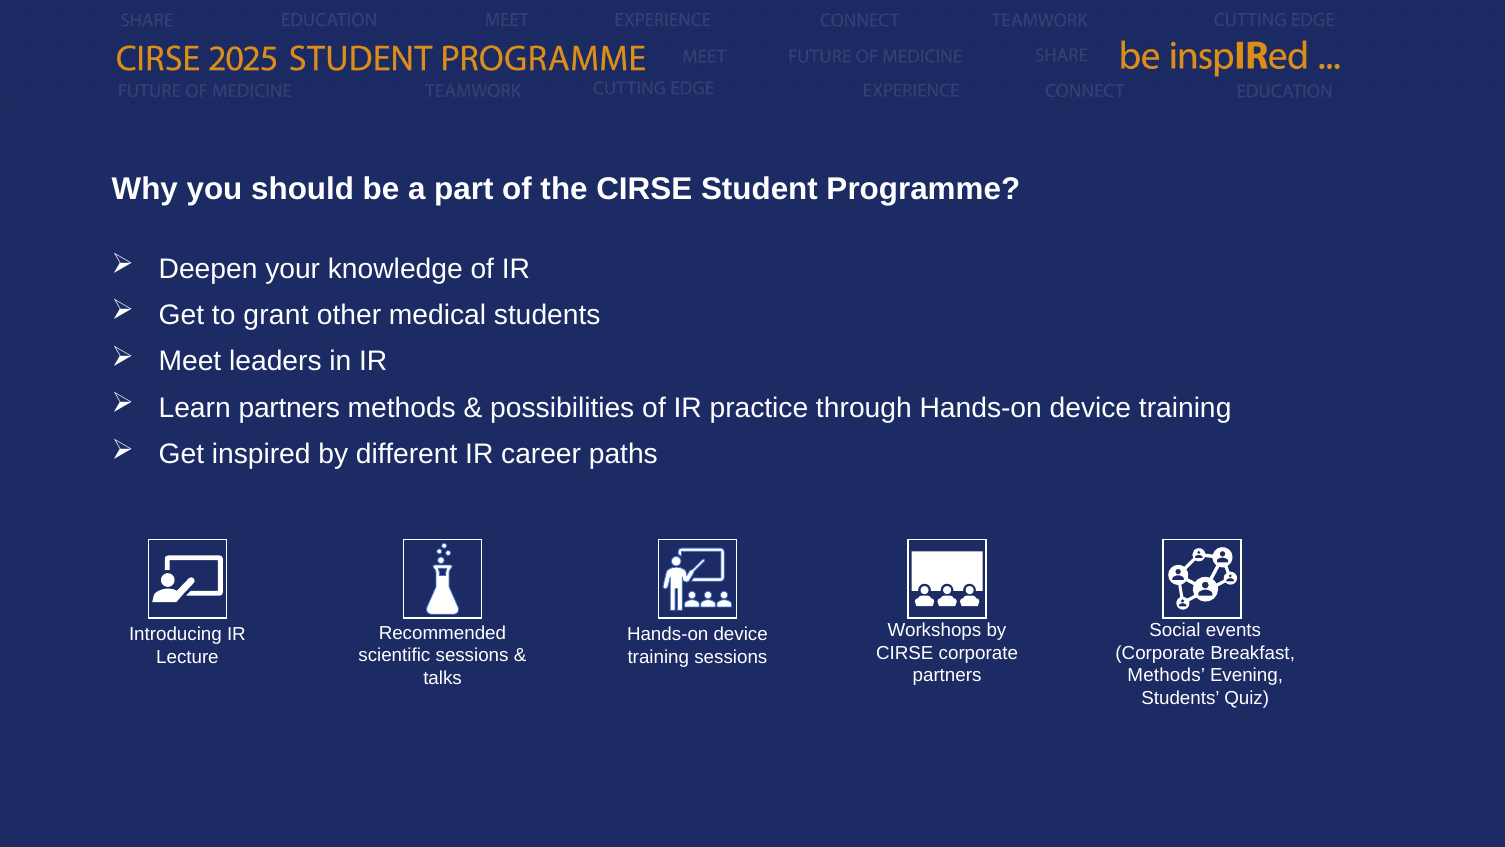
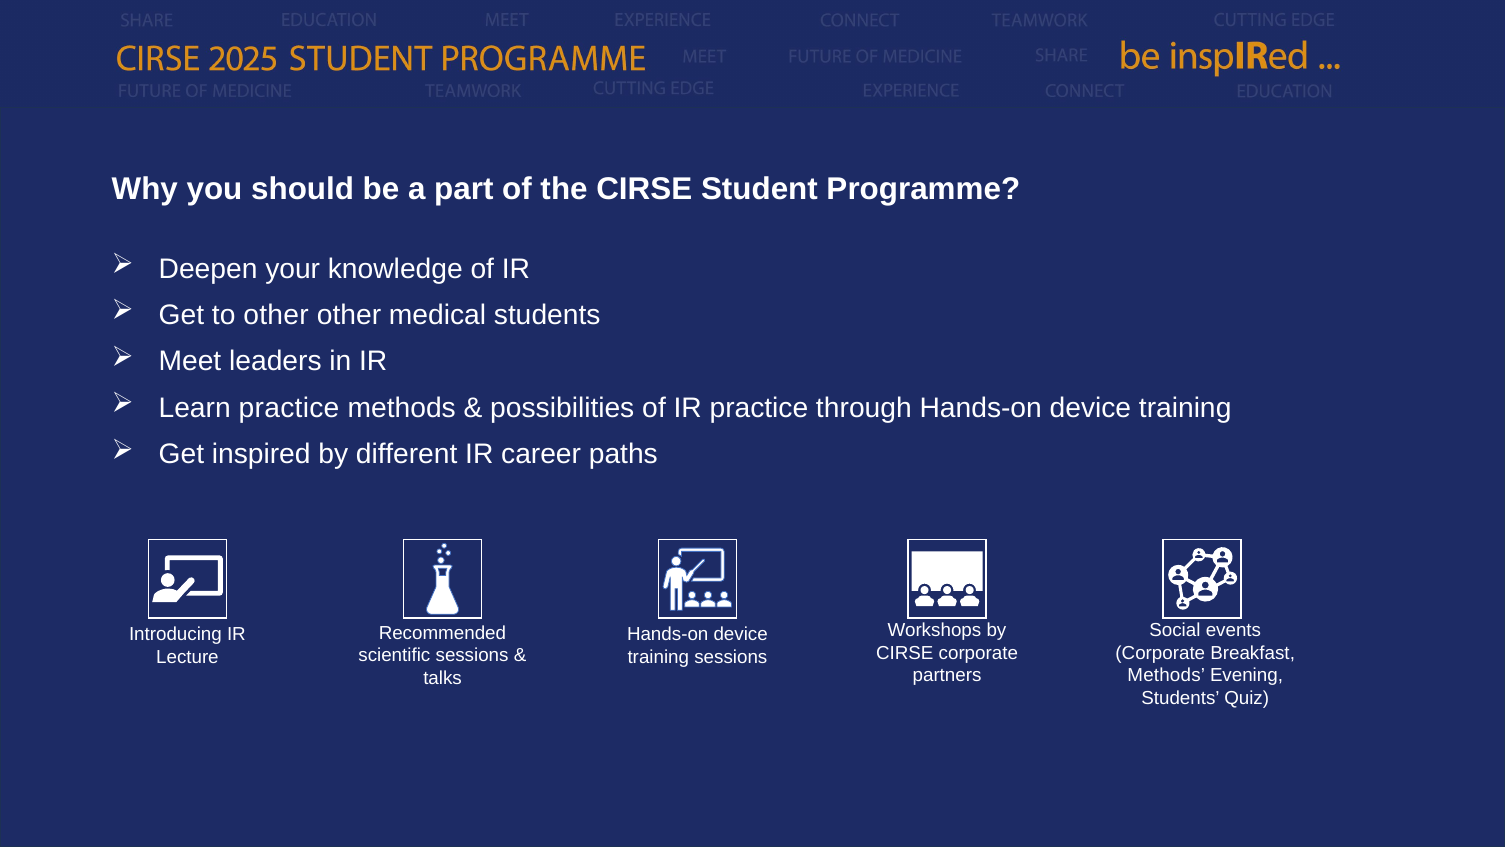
to grant: grant -> other (276, 315)
Learn partners: partners -> practice (289, 408)
